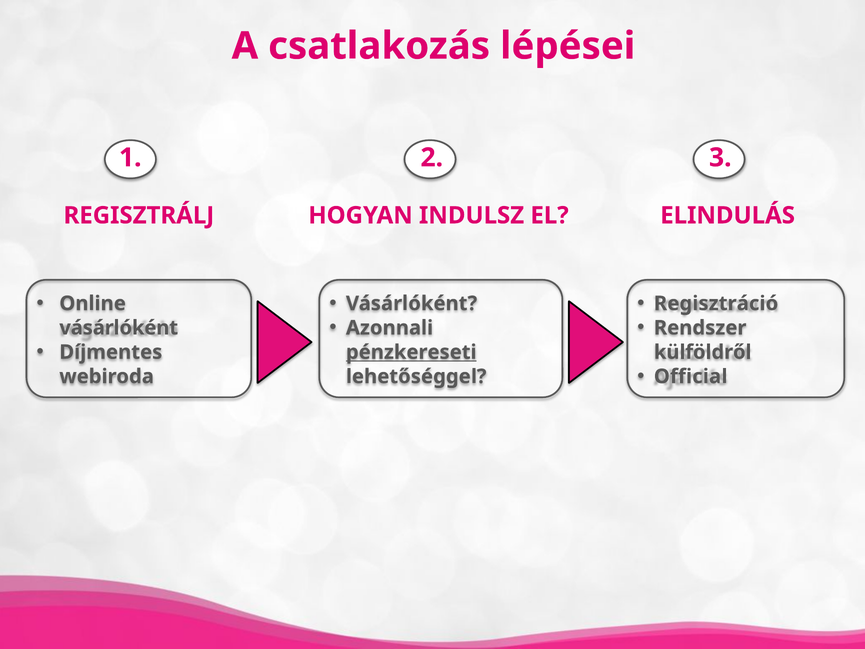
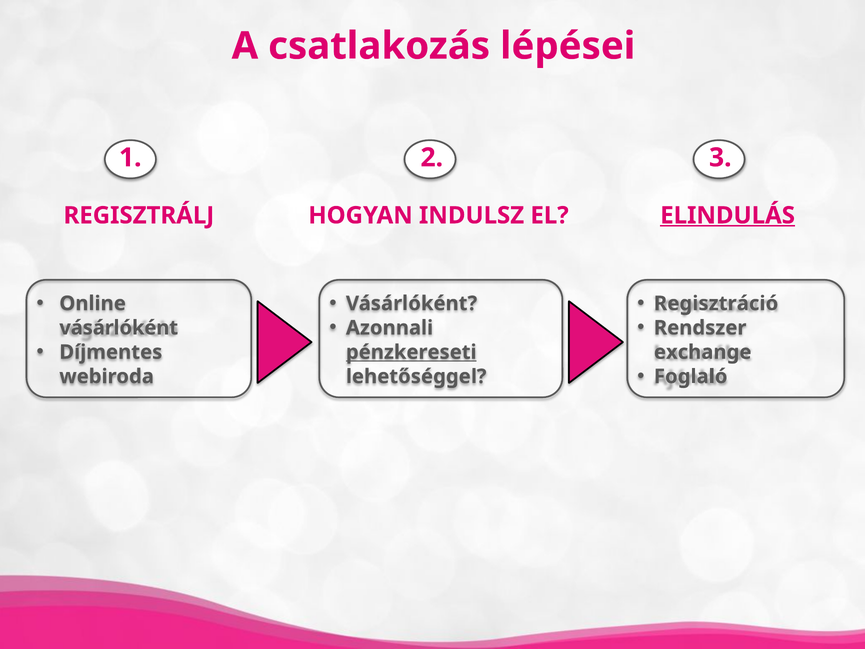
ELINDULÁS underline: none -> present (728, 215)
külföldről: külföldről -> exchange (703, 352)
Official: Official -> Foglaló (691, 376)
